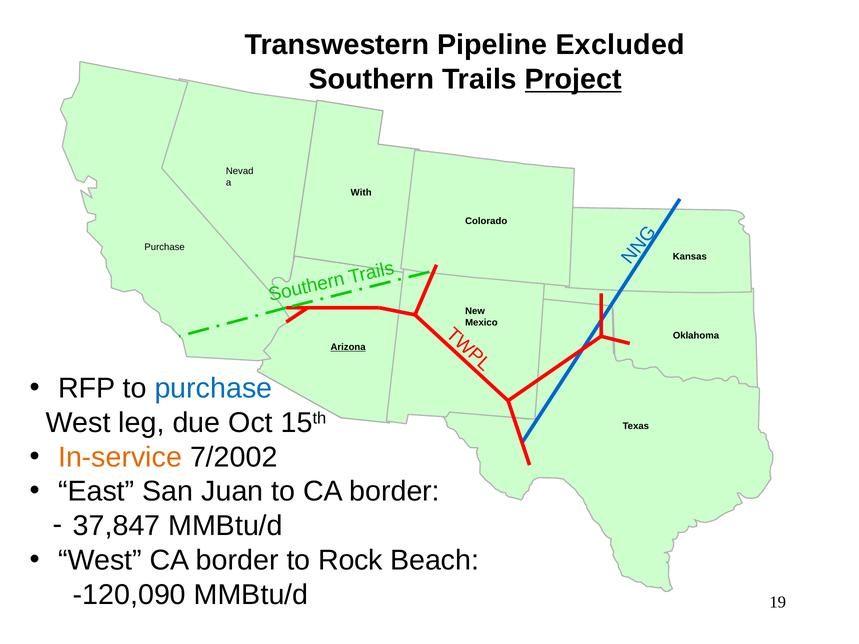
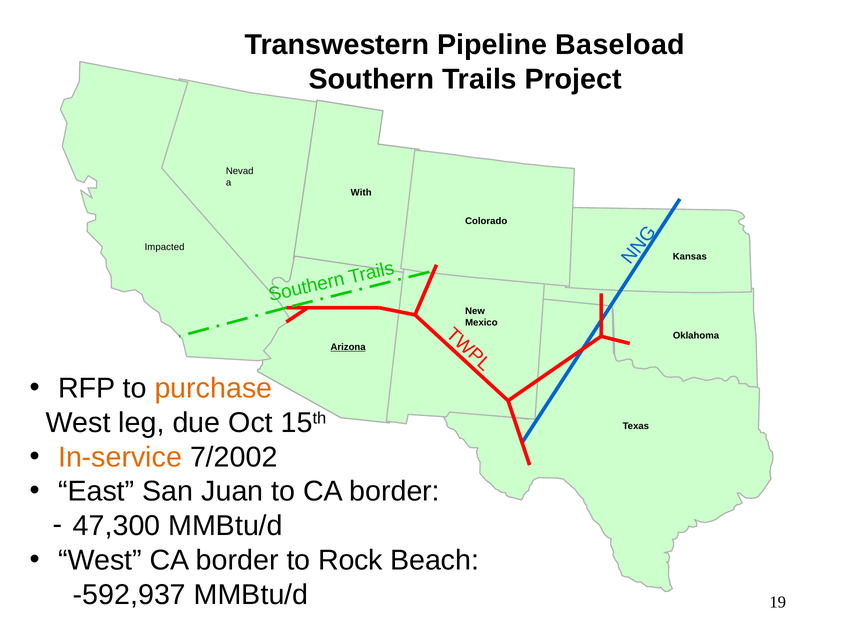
Excluded: Excluded -> Baseload (620, 45)
Project underline: present -> none (573, 79)
Purchase: Purchase -> Impacted (165, 247)
purchase colour: blue -> orange (213, 389)
37,847: 37,847 -> 47,300 (117, 526)
-120,090: -120,090 -> -592,937 (129, 595)
